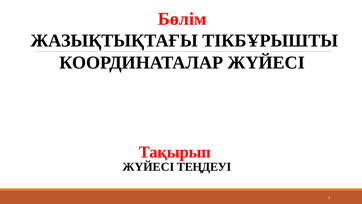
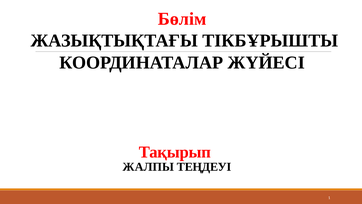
ЖҮЙЕСІ: ЖҮЙЕСІ -> ЖАЛПЫ (148, 167)
